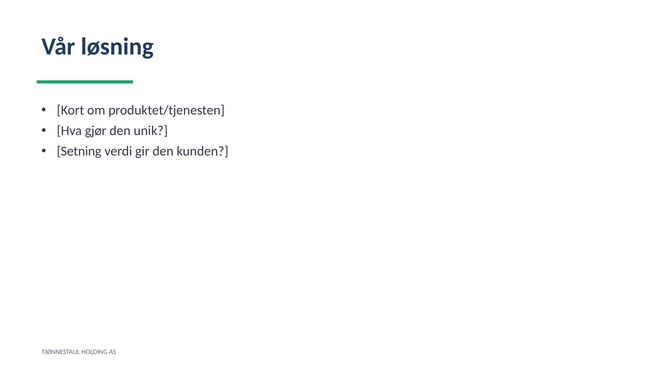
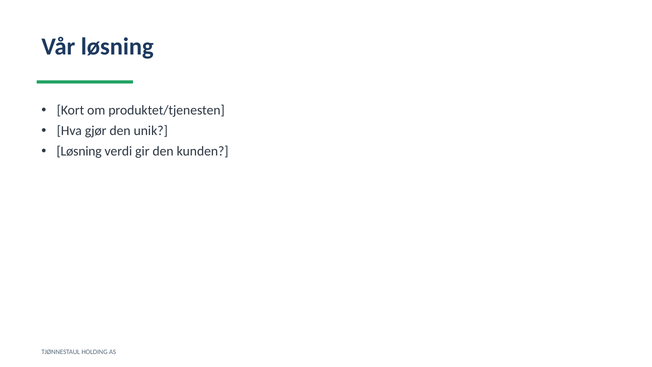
Setning: Setning -> Løsning (79, 151)
